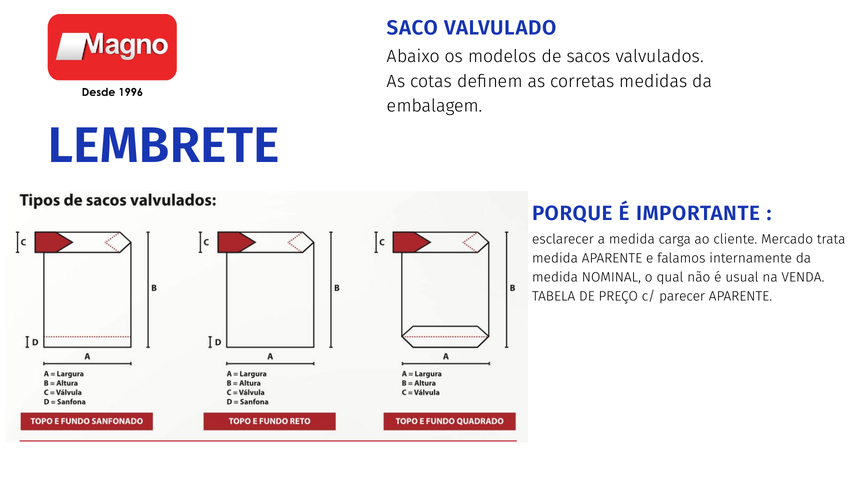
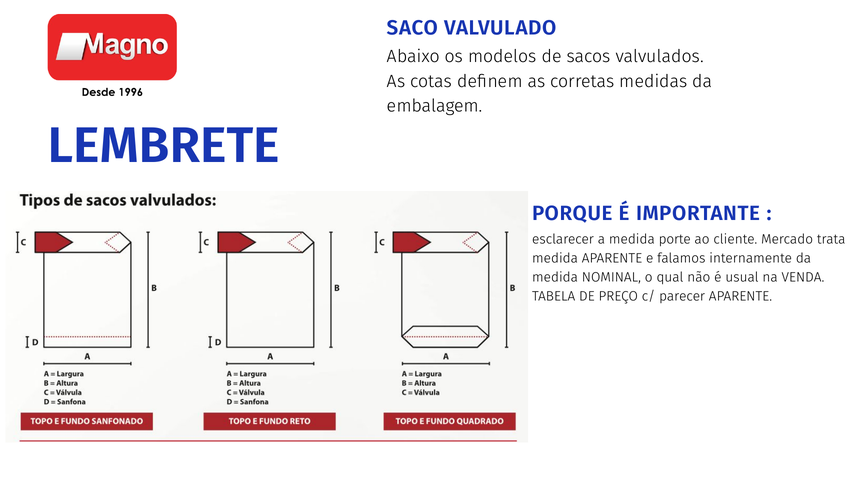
carga: carga -> porte (675, 239)
